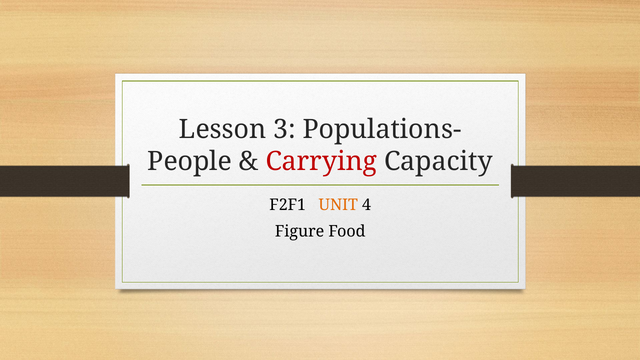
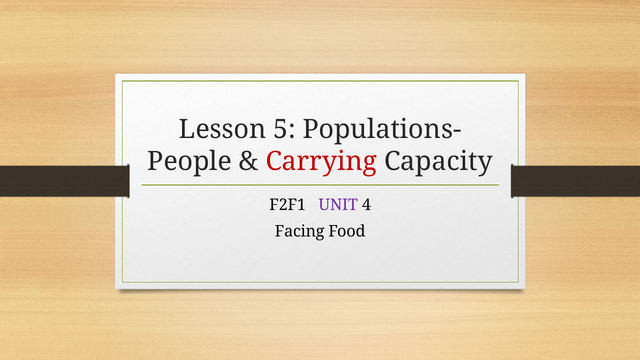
3: 3 -> 5 (284, 129)
UNIT colour: orange -> purple (338, 205)
Figure: Figure -> Facing (300, 232)
